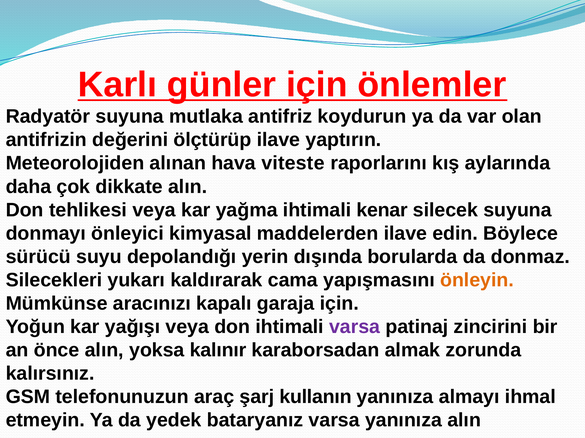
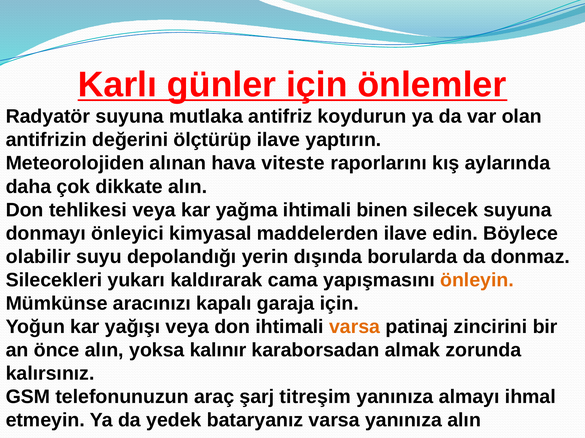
kenar: kenar -> binen (382, 210)
sürücü: sürücü -> olabilir (38, 257)
varsa colour: purple -> orange (355, 327)
kullanın: kullanın -> titreşim (315, 398)
